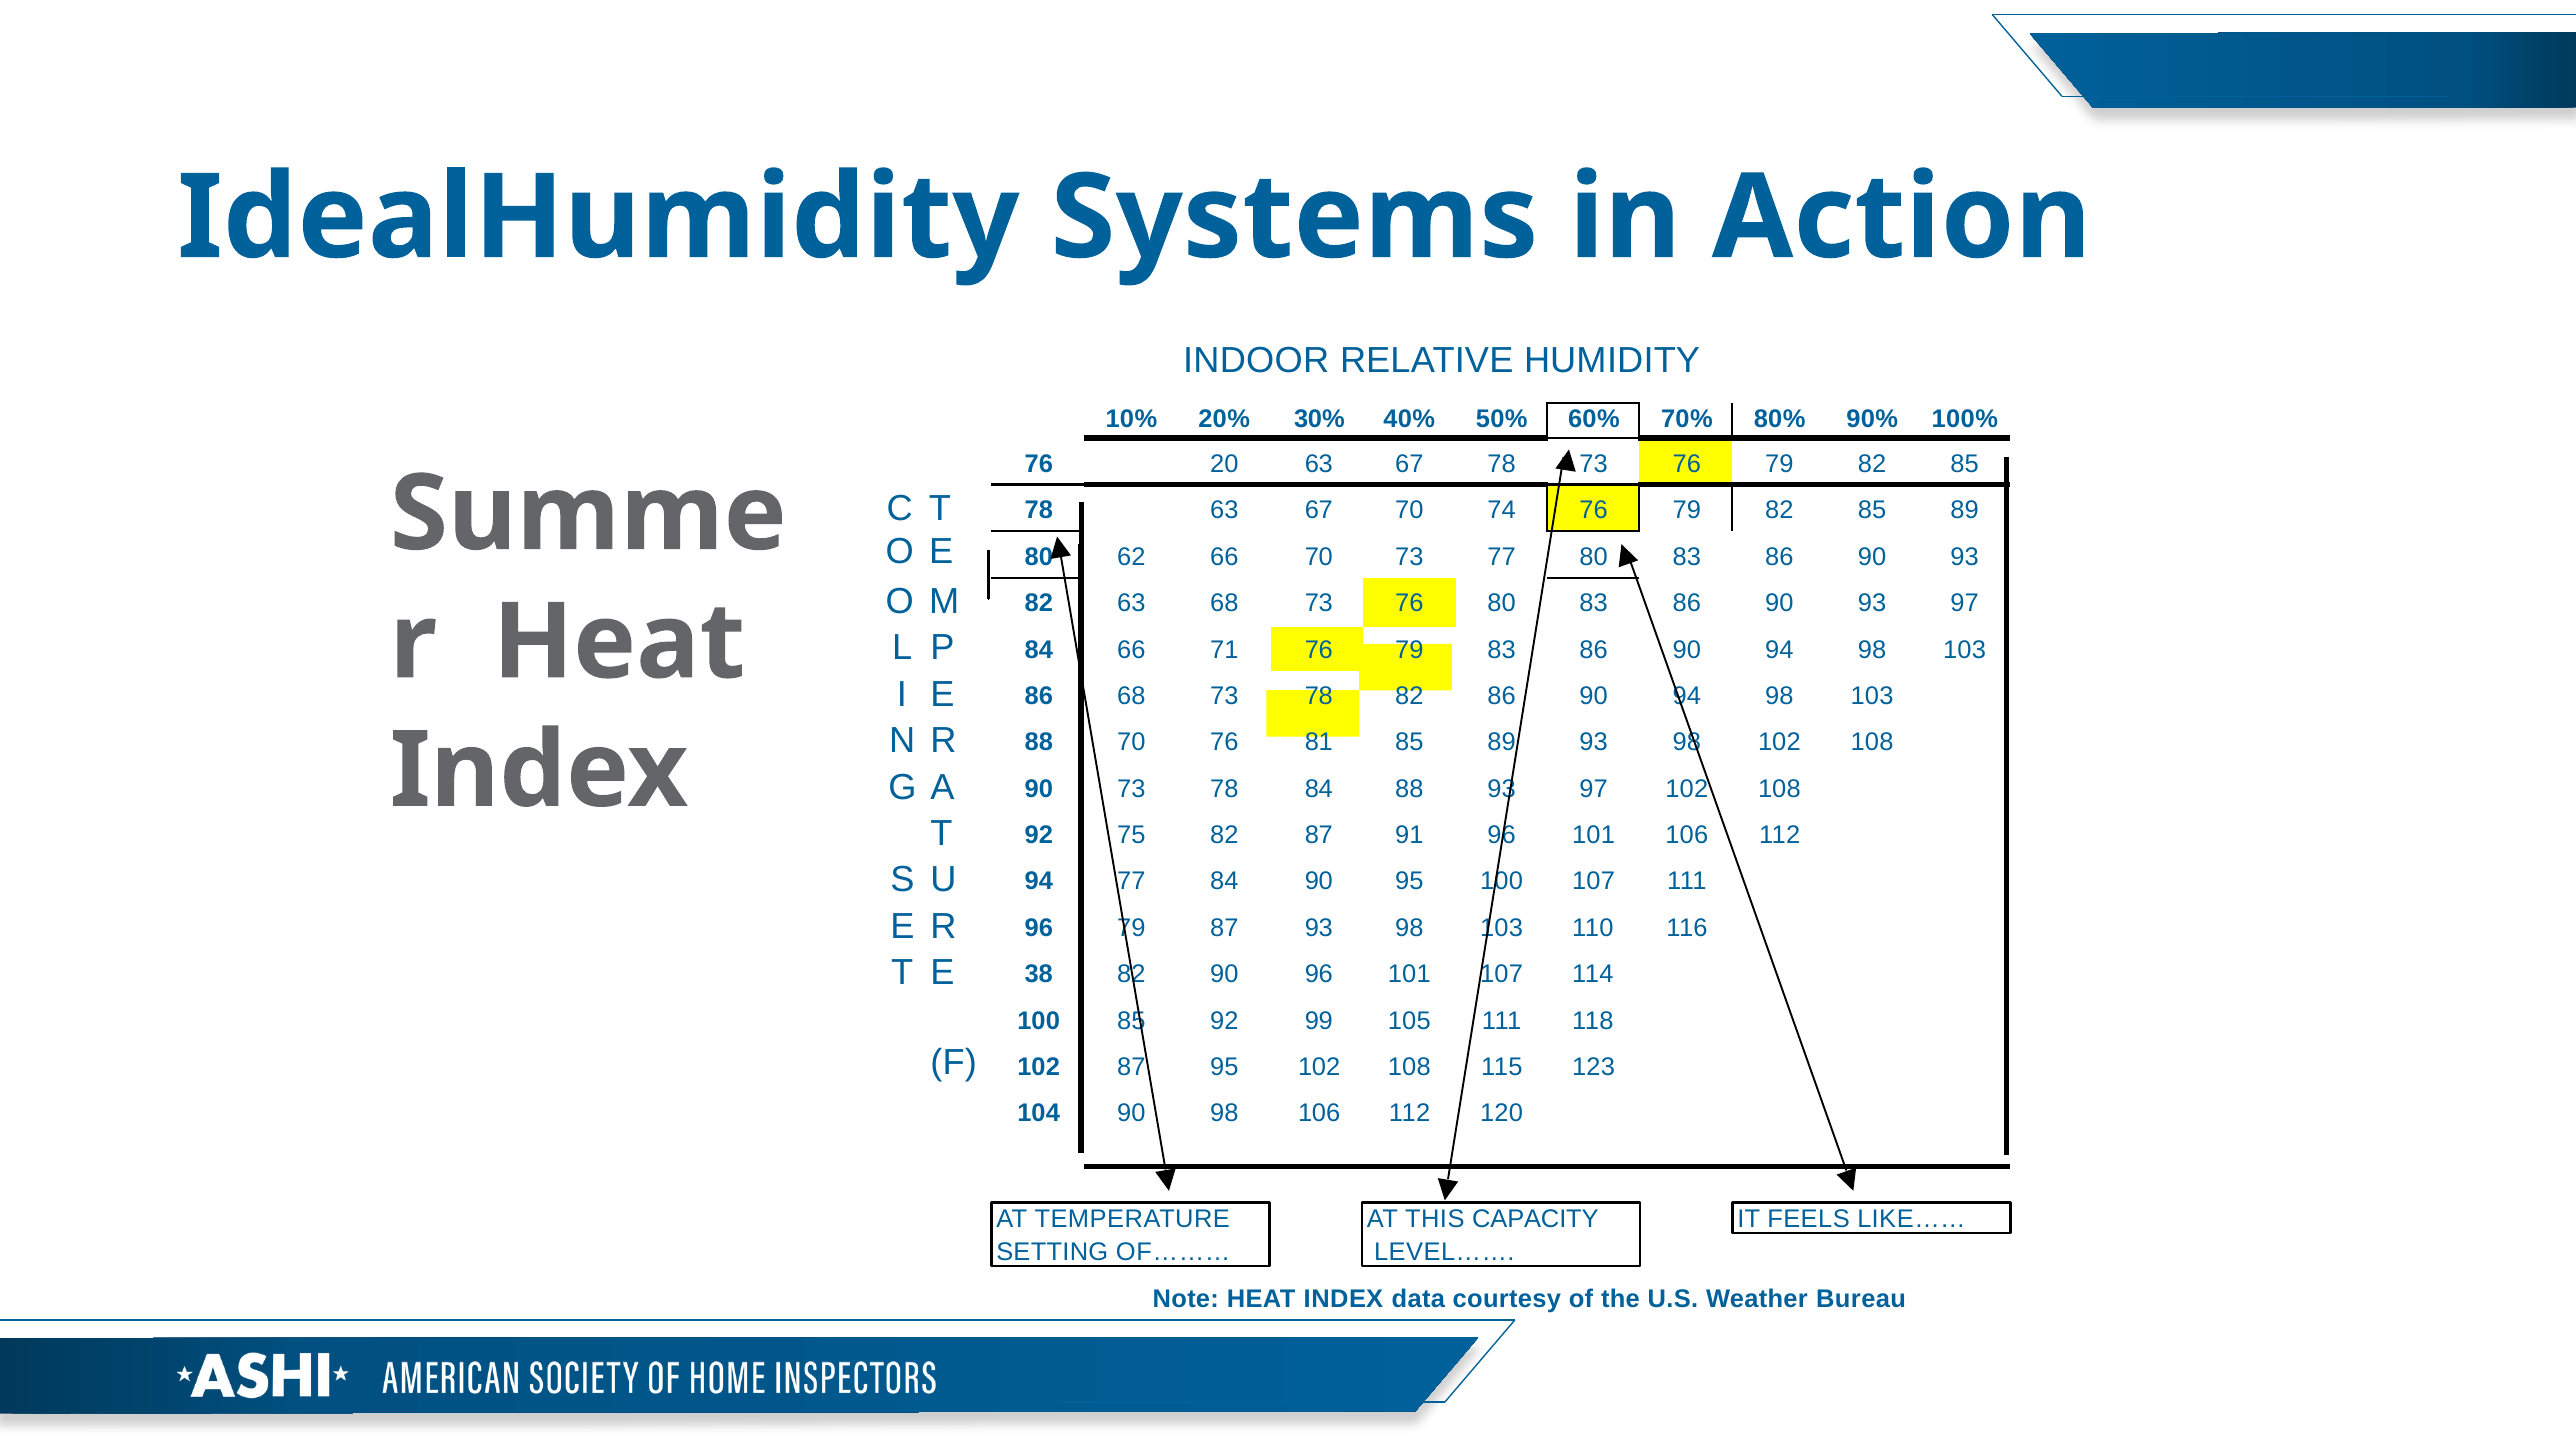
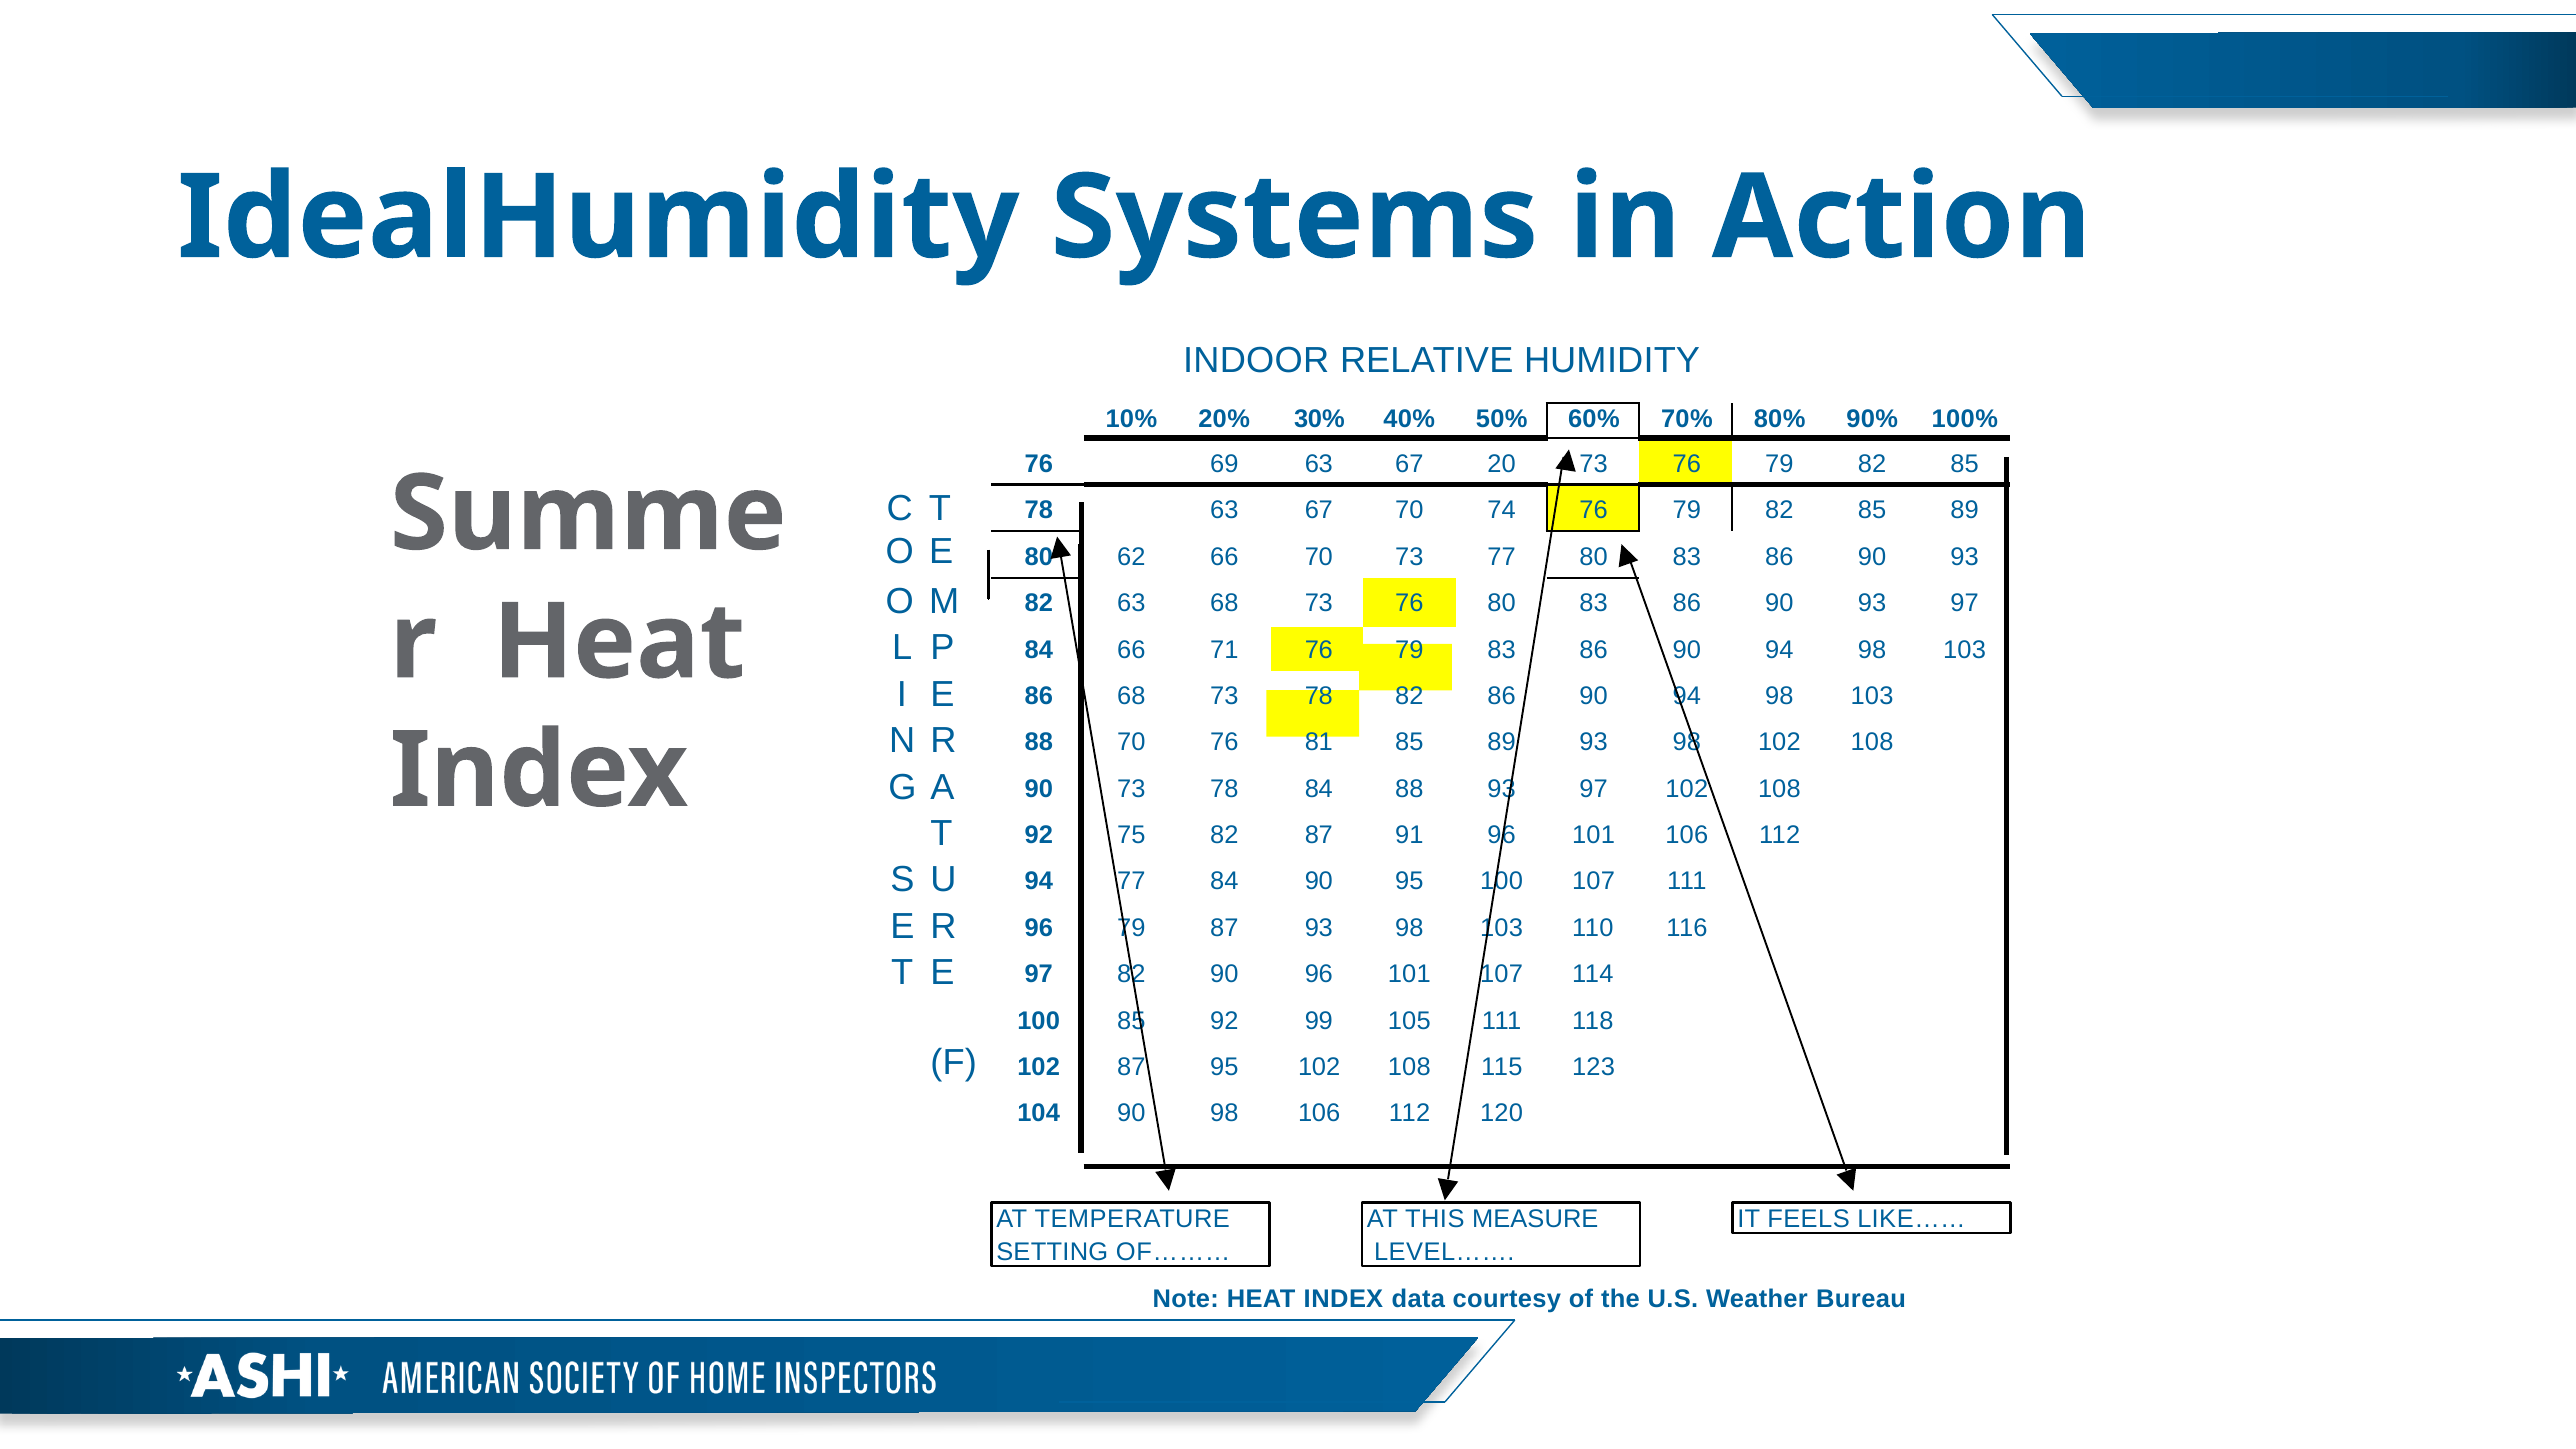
20: 20 -> 69 (1224, 464)
67 78: 78 -> 20 (1502, 464)
E 38: 38 -> 97 (1039, 974)
CAPACITY: CAPACITY -> MEASURE (1535, 1219)
